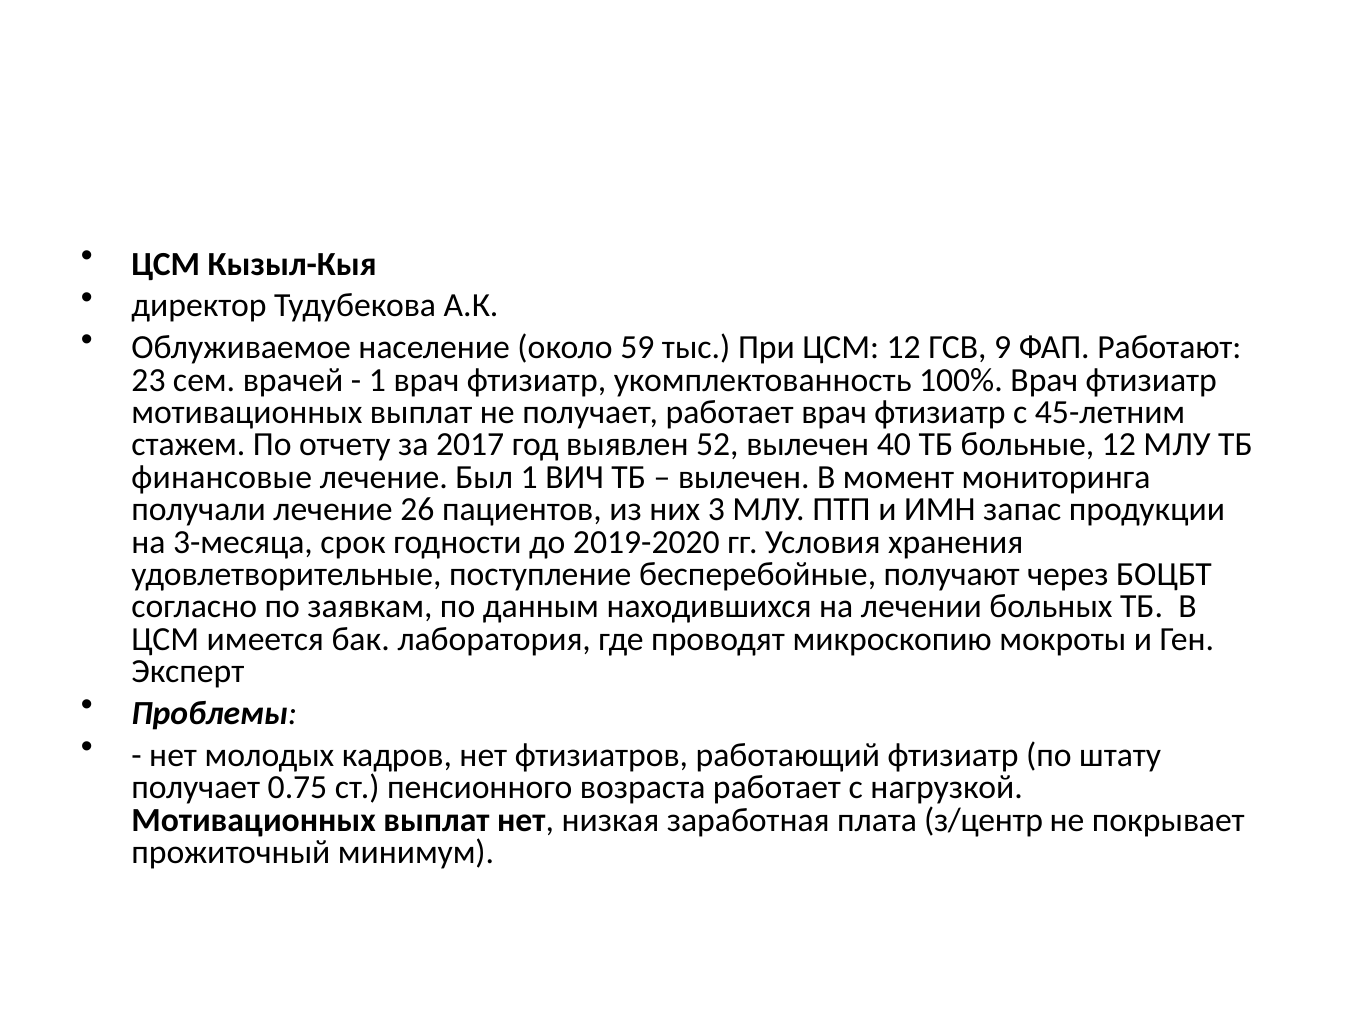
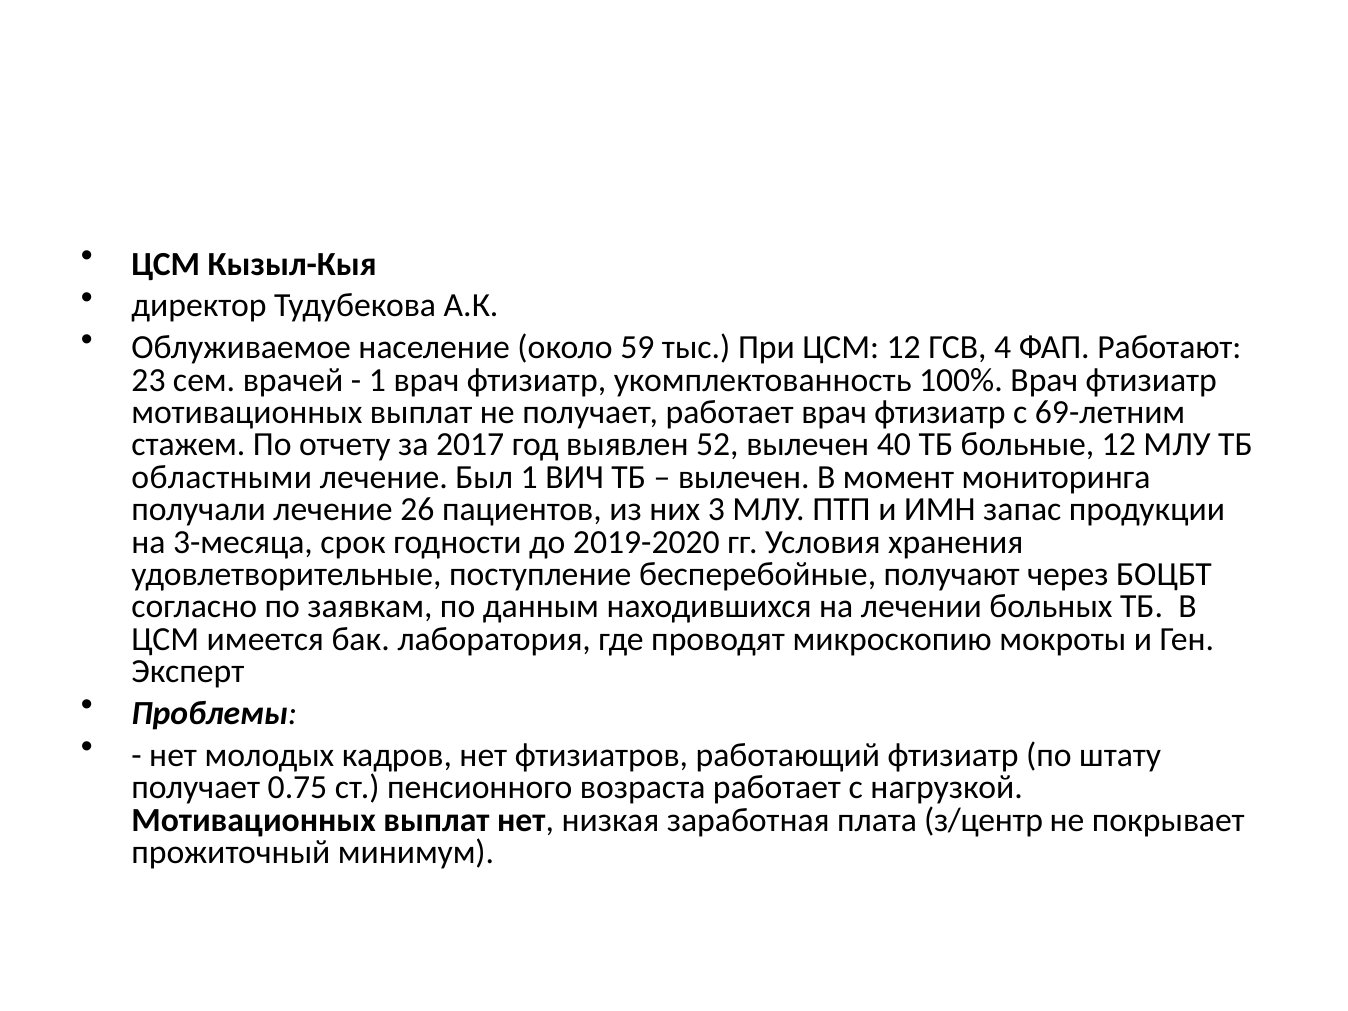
9: 9 -> 4 (1003, 348)
45-летним: 45-летним -> 69-летним (1110, 412)
финансовые: финансовые -> областными (222, 477)
